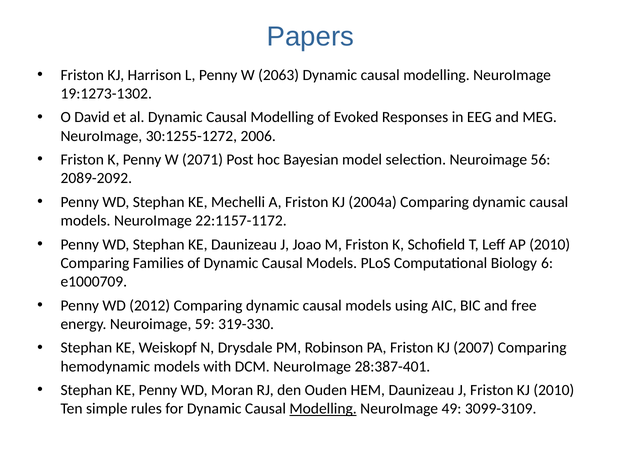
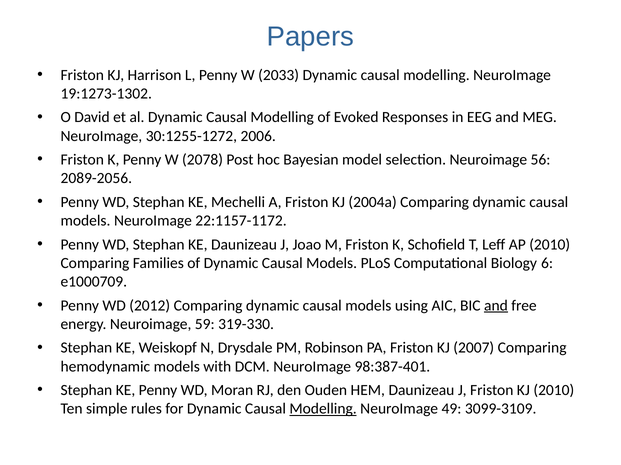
2063: 2063 -> 2033 (279, 75)
2071: 2071 -> 2078 (203, 160)
2089-2092: 2089-2092 -> 2089-2056 (96, 179)
and underline: none -> present (496, 306)
28:387-401: 28:387-401 -> 98:387-401 (392, 367)
